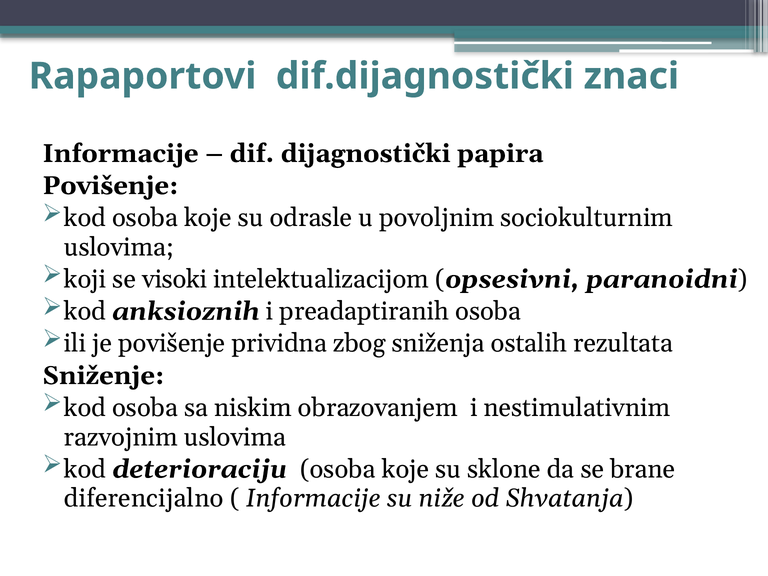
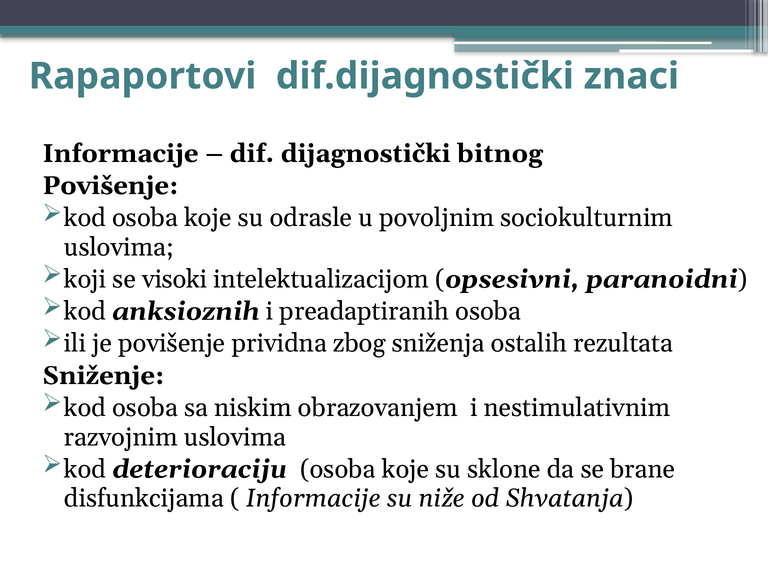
papira: papira -> bitnog (500, 154)
diferencijalno: diferencijalno -> disfunkcijama (144, 498)
